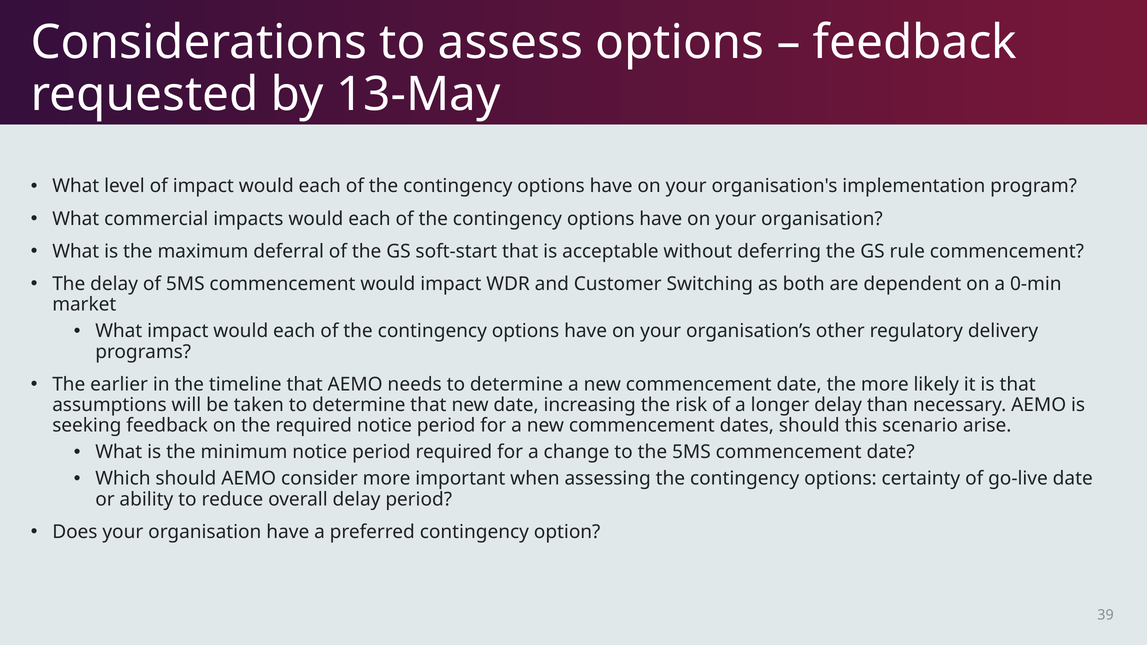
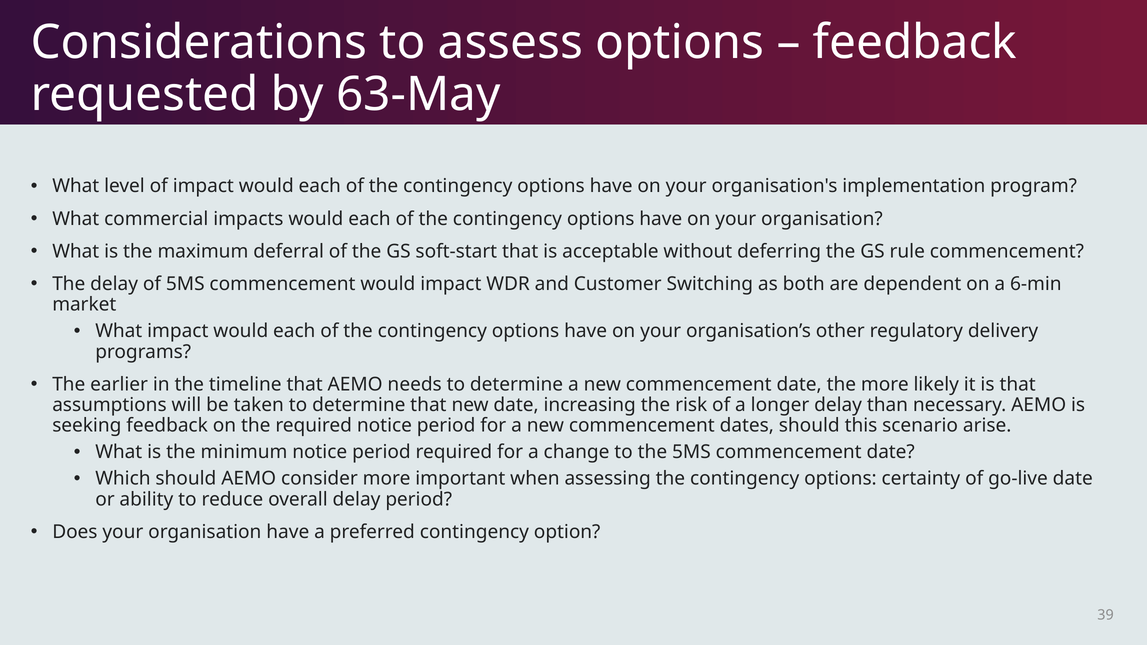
13-May: 13-May -> 63-May (418, 94)
0-min: 0-min -> 6-min (1036, 284)
